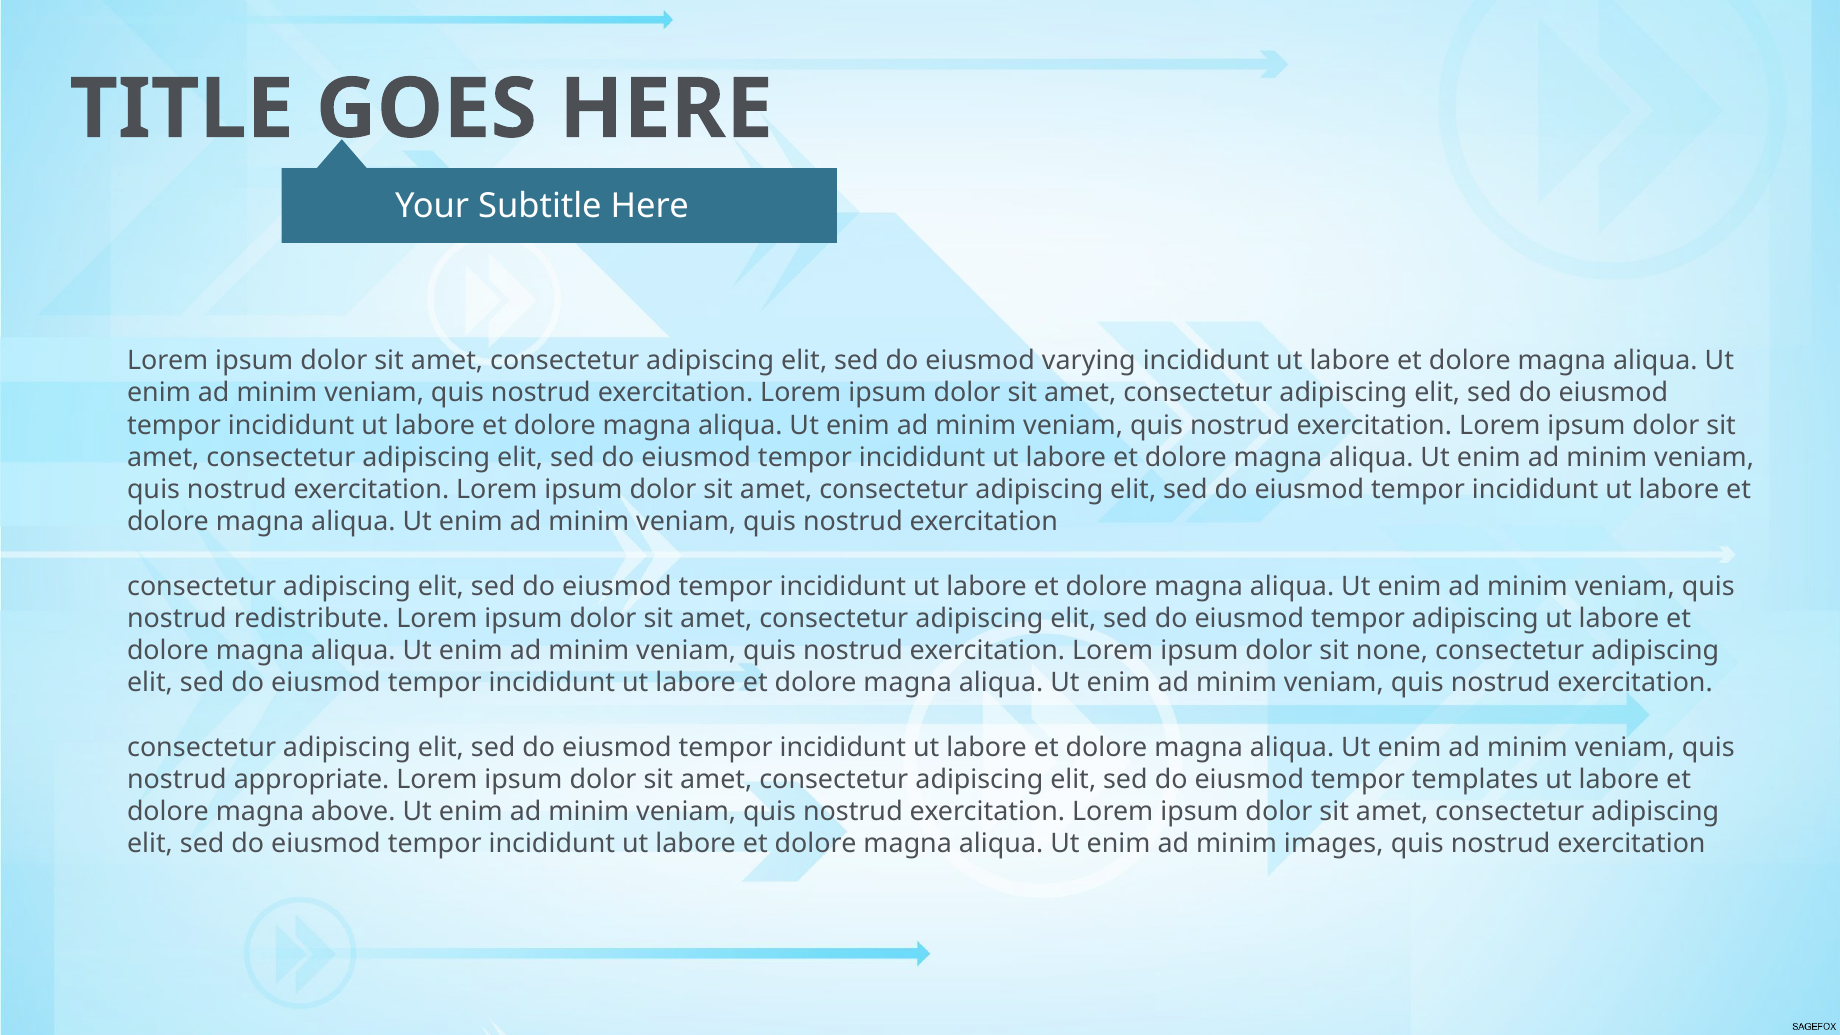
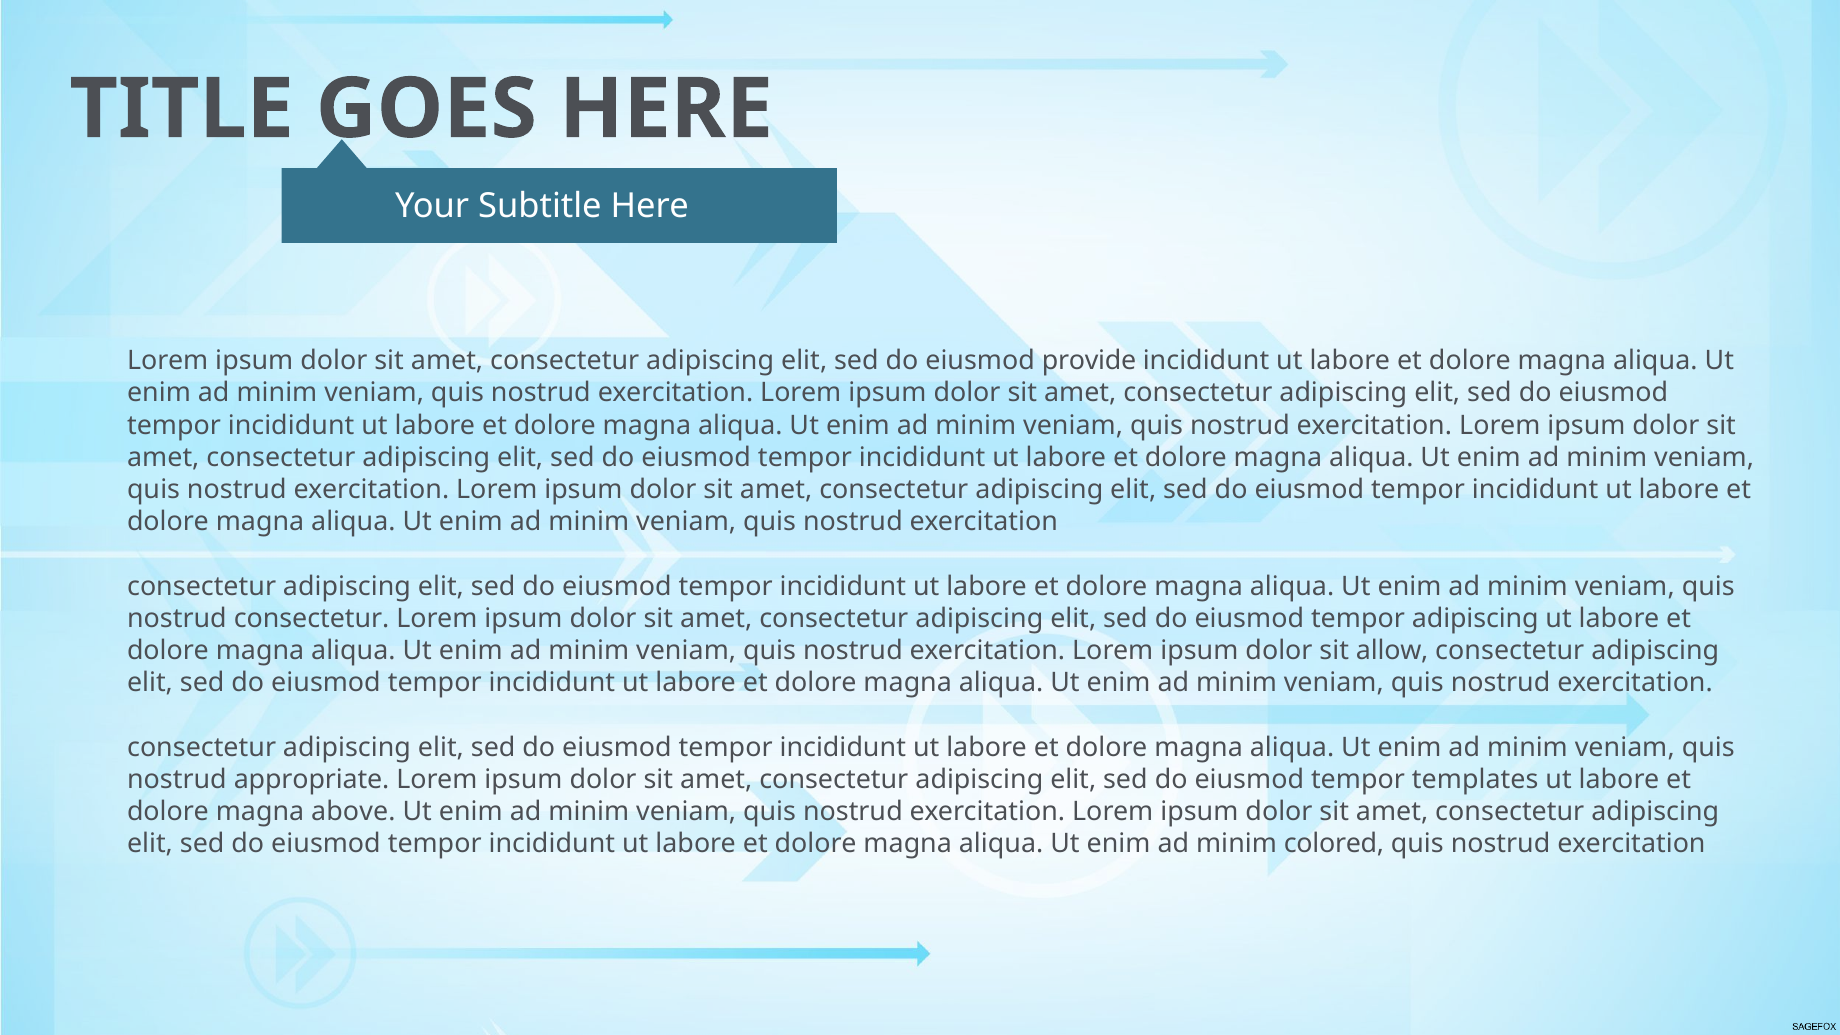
varying: varying -> provide (1089, 361)
nostrud redistribute: redistribute -> consectetur (312, 619)
none: none -> allow (1392, 651)
images: images -> colored (1334, 844)
